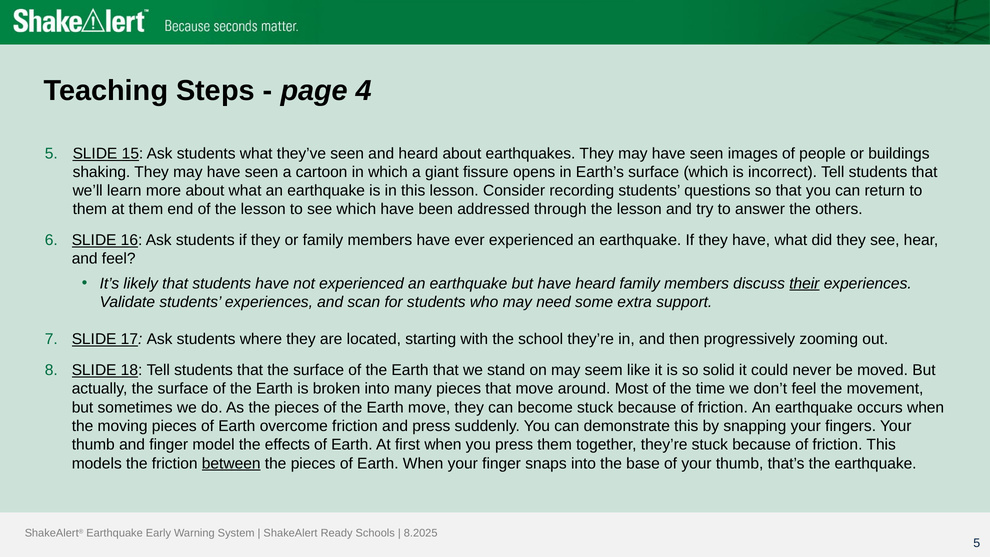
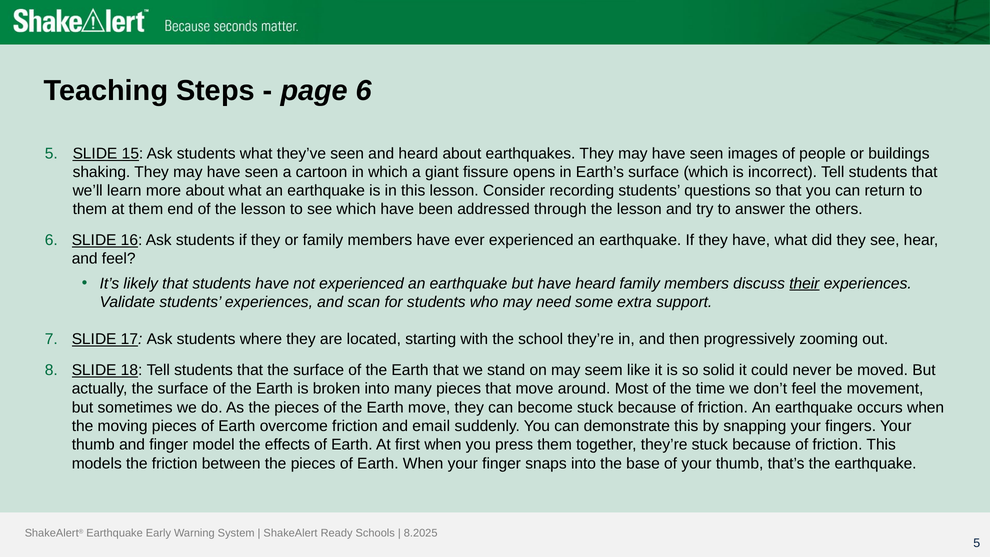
page 4: 4 -> 6 (364, 91)
and press: press -> email (431, 426)
between underline: present -> none (231, 463)
